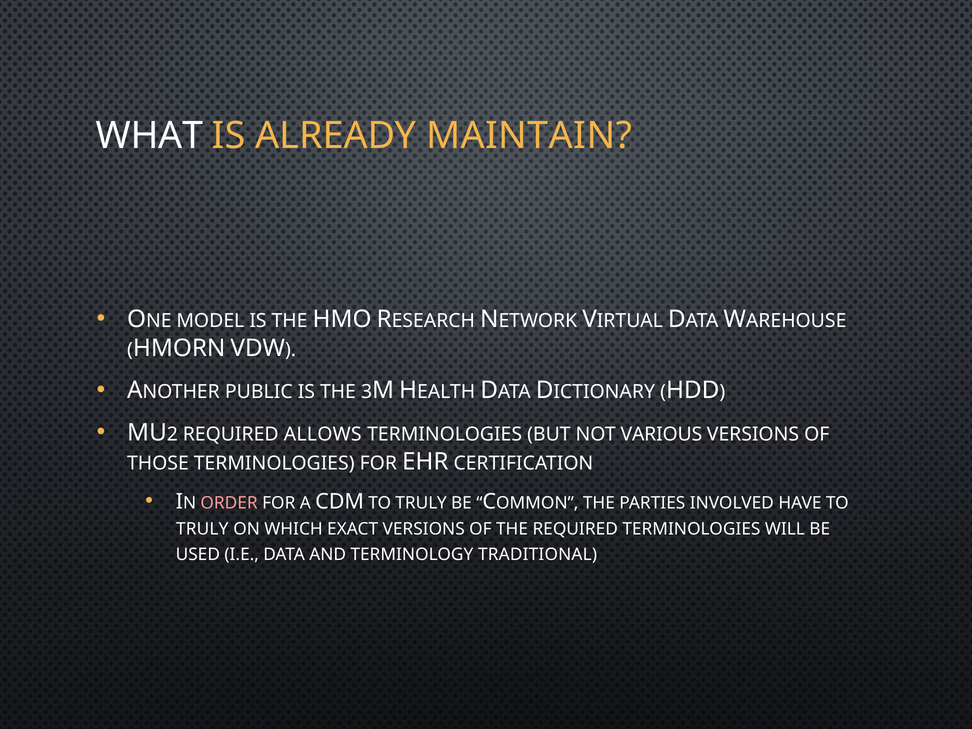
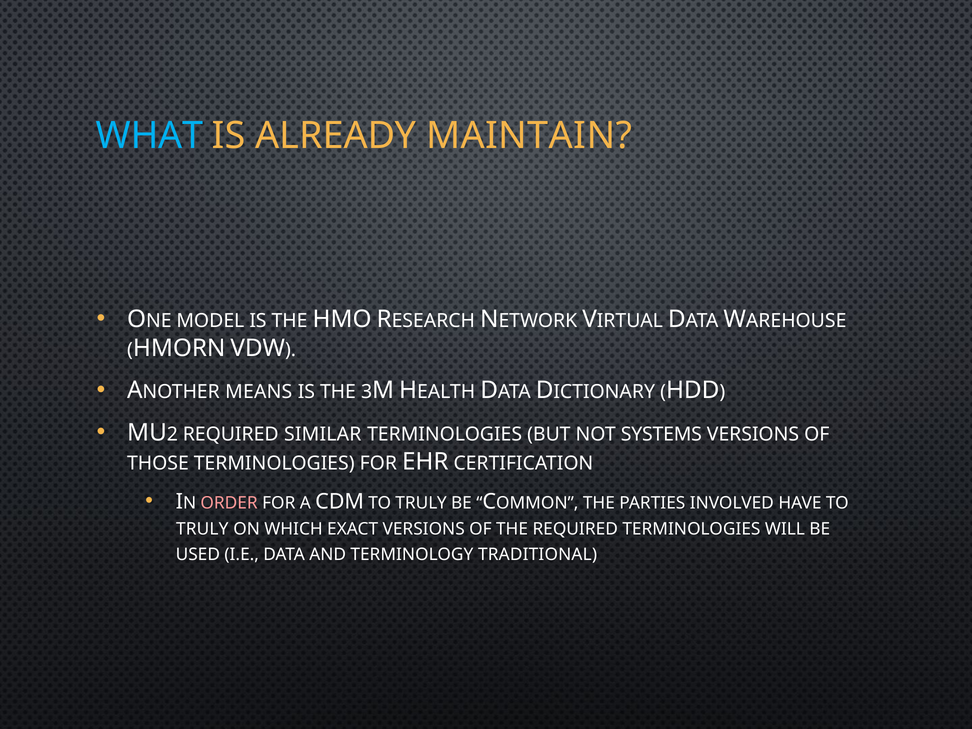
WHAT colour: white -> light blue (150, 136)
PUBLIC: PUBLIC -> MEANS (259, 392)
ALLOWS: ALLOWS -> SIMILAR (323, 434)
VARIOUS: VARIOUS -> SYSTEMS (661, 434)
